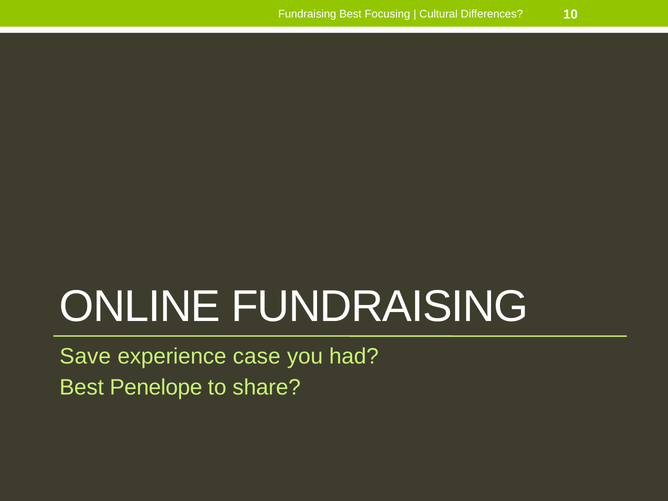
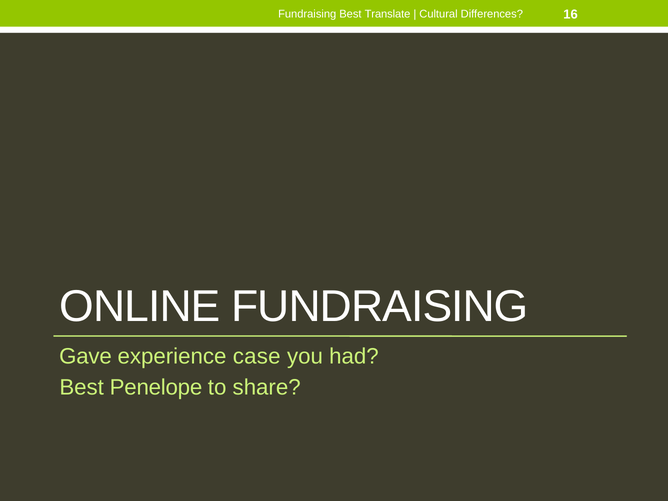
Focusing: Focusing -> Translate (388, 14)
10: 10 -> 16 (571, 14)
Save: Save -> Gave (86, 356)
